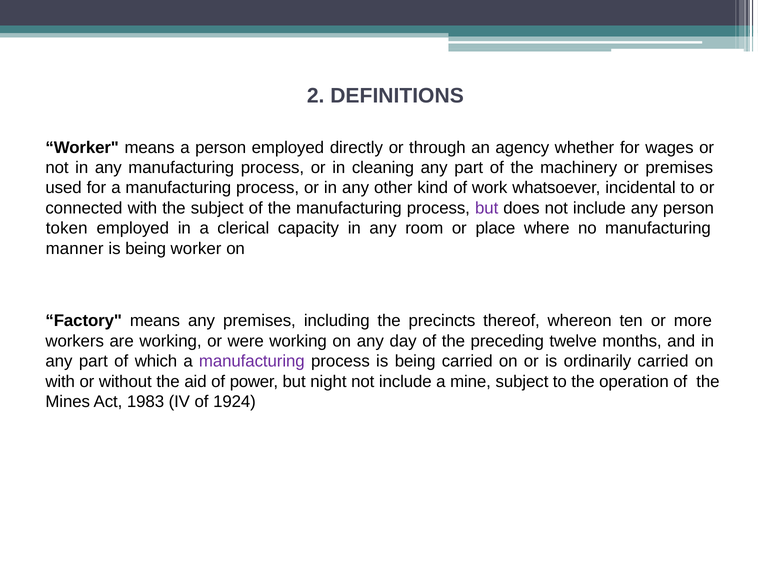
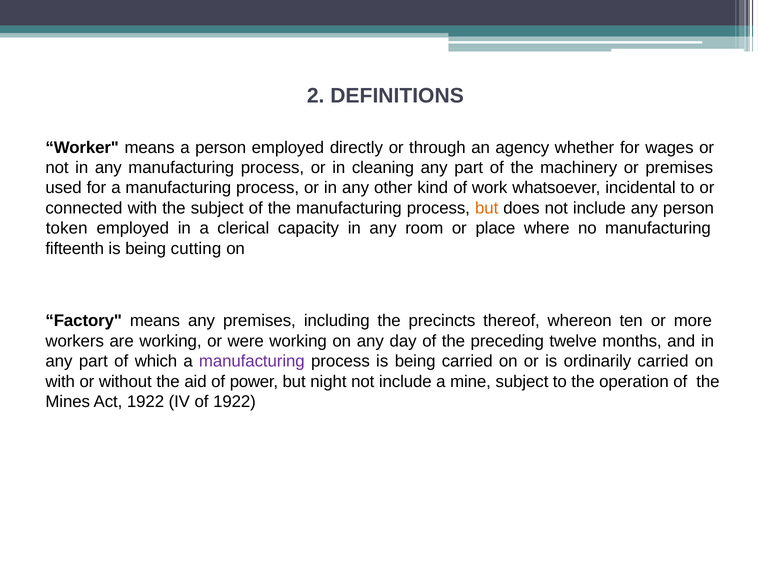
but colour: purple -> orange (487, 208)
manner: manner -> fifteenth (75, 248)
being worker: worker -> cutting (196, 248)
Act 1983: 1983 -> 1922 (146, 401)
of 1924: 1924 -> 1922 (234, 401)
